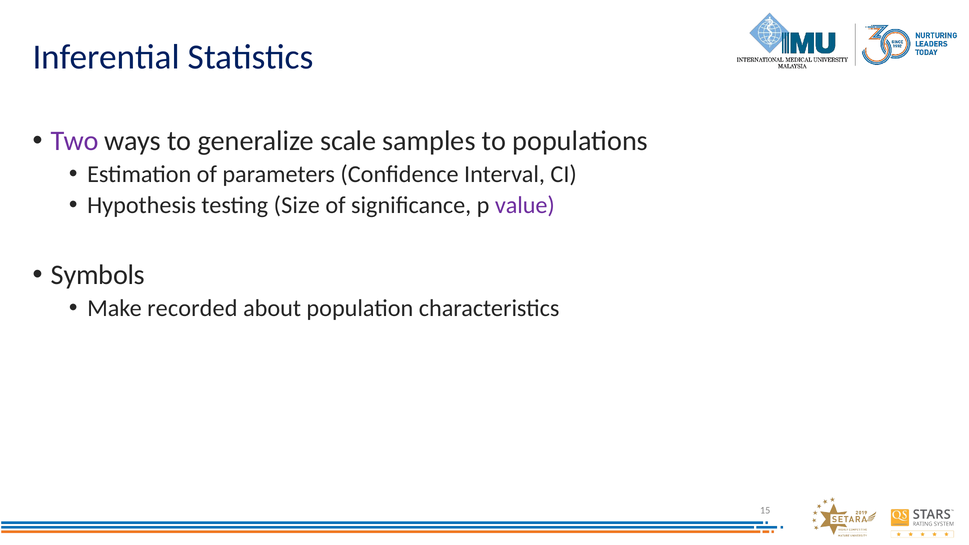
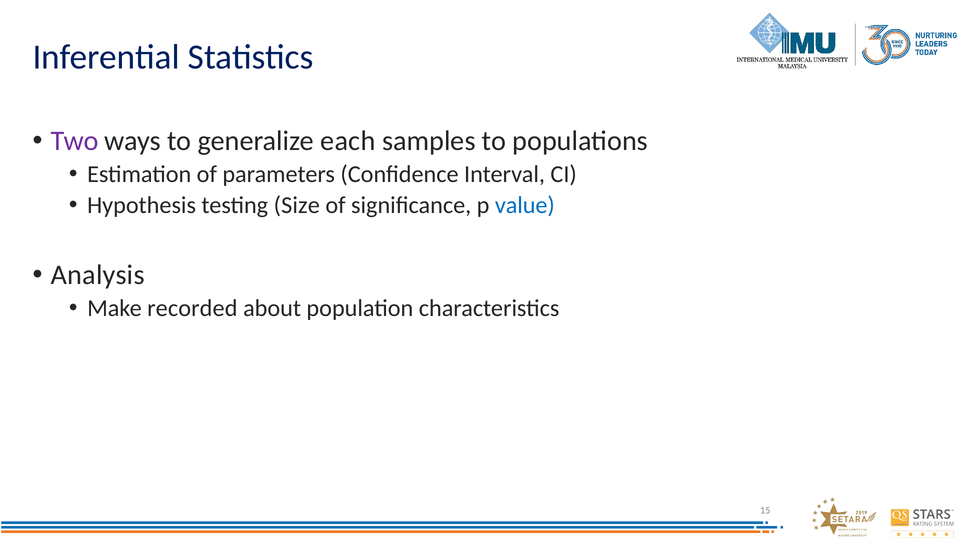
scale: scale -> each (348, 141)
value colour: purple -> blue (525, 205)
Symbols: Symbols -> Analysis (98, 275)
